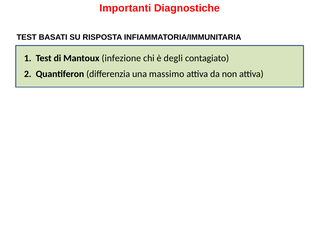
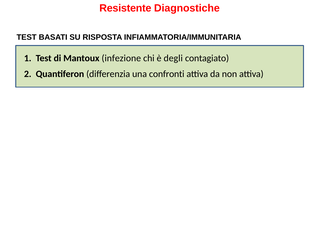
Importanti: Importanti -> Resistente (125, 8)
massimo: massimo -> confronti (167, 74)
